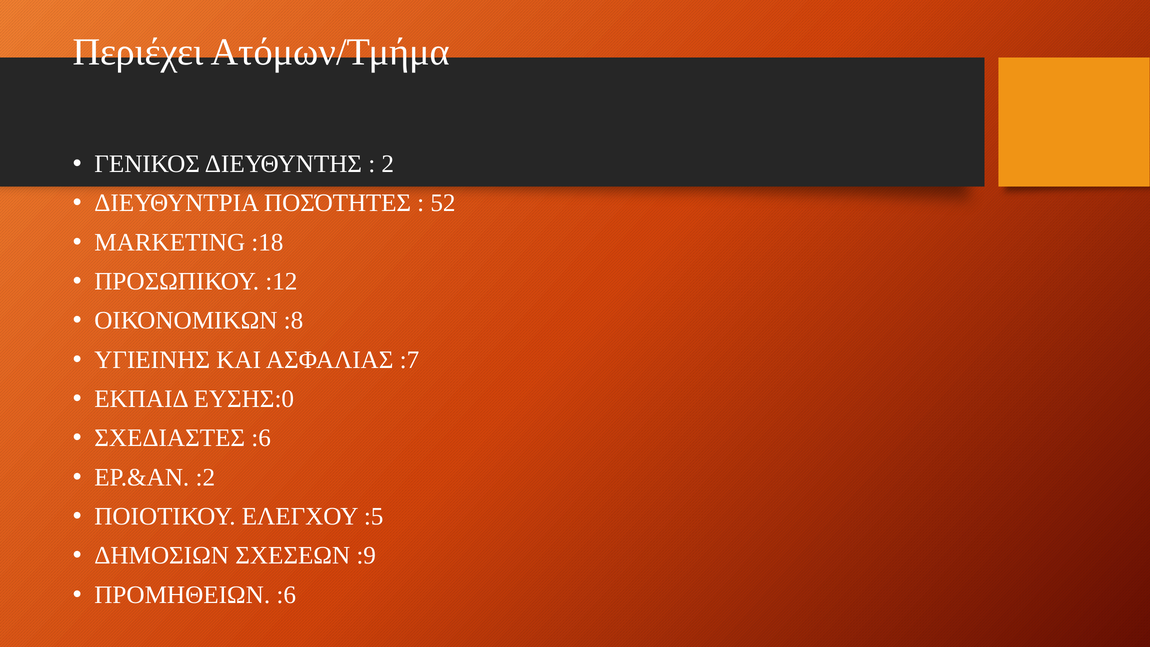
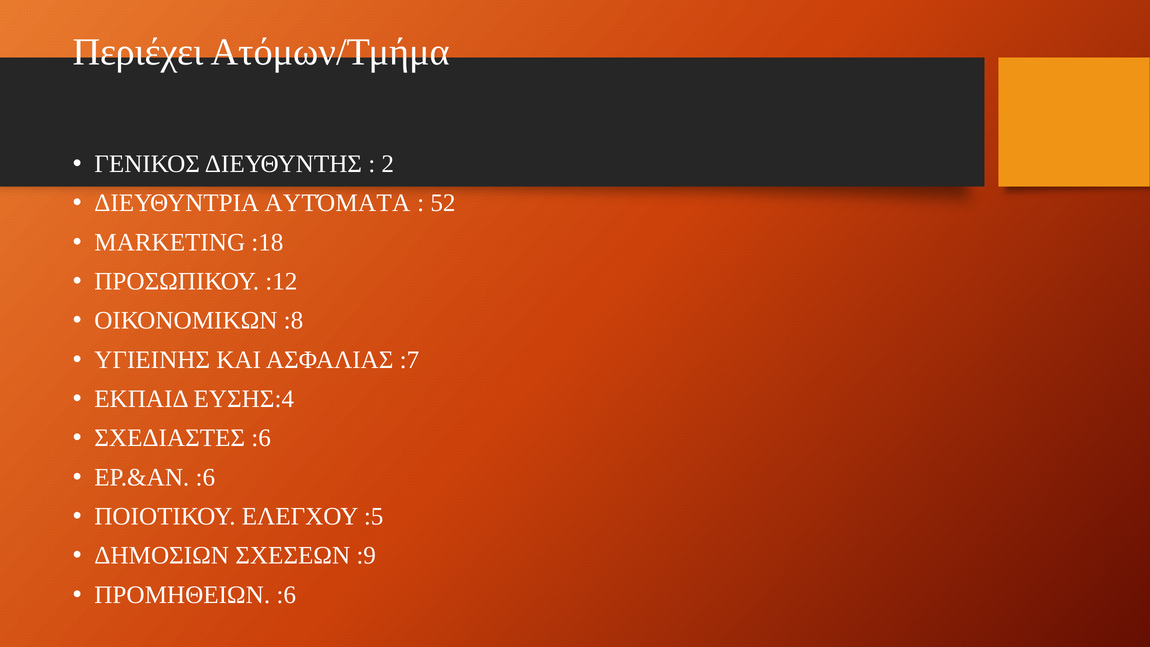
ΠΟΣΌΤΗΤΕΣ: ΠΟΣΌΤΗΤΕΣ -> ΑΥΤΌΜΑΤΑ (337, 203)
ΕΥΣΗΣ:0: ΕΥΣΗΣ:0 -> ΕΥΣΗΣ:4 (244, 399)
ΕΡ.&ΑΝ :2: :2 -> :6 (205, 477)
